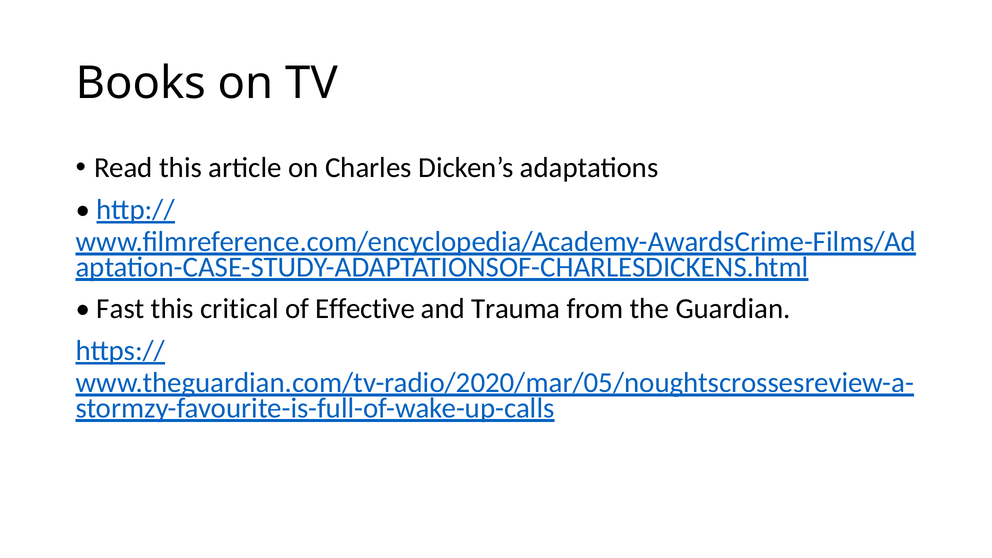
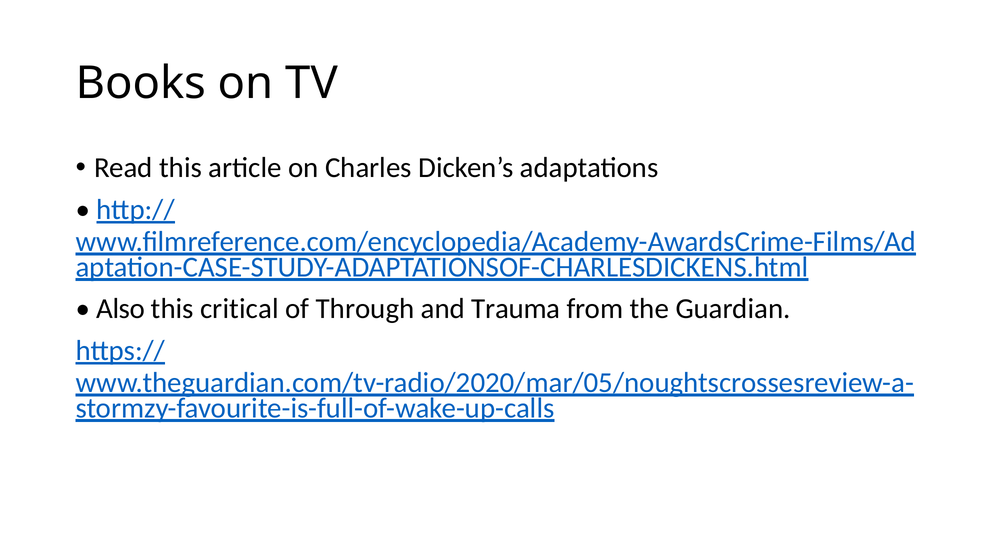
Fast: Fast -> Also (121, 309)
Effective: Effective -> Through (365, 309)
